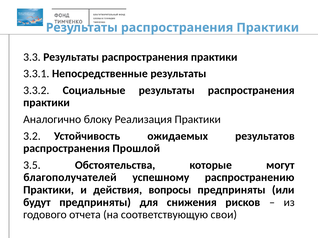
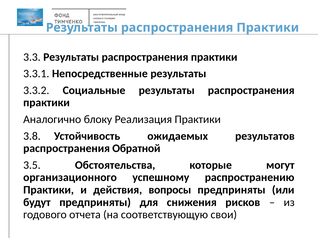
3.2: 3.2 -> 3.8 (32, 136)
Прошлой: Прошлой -> Обратной (136, 149)
благополучателей: благополучателей -> организационного (70, 178)
